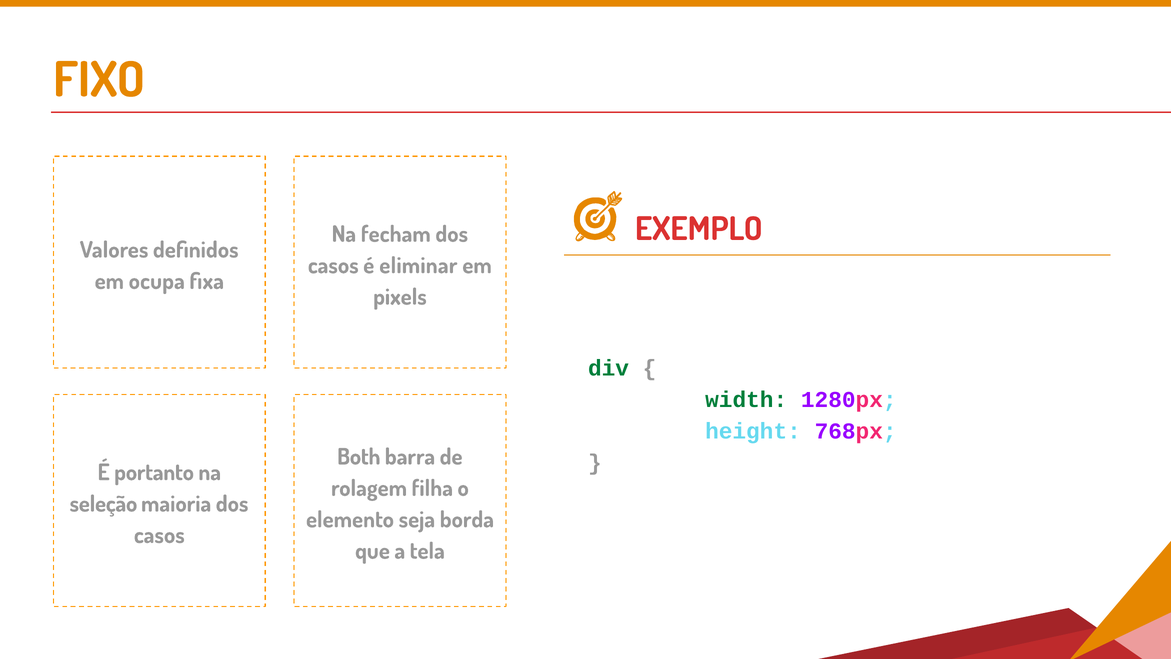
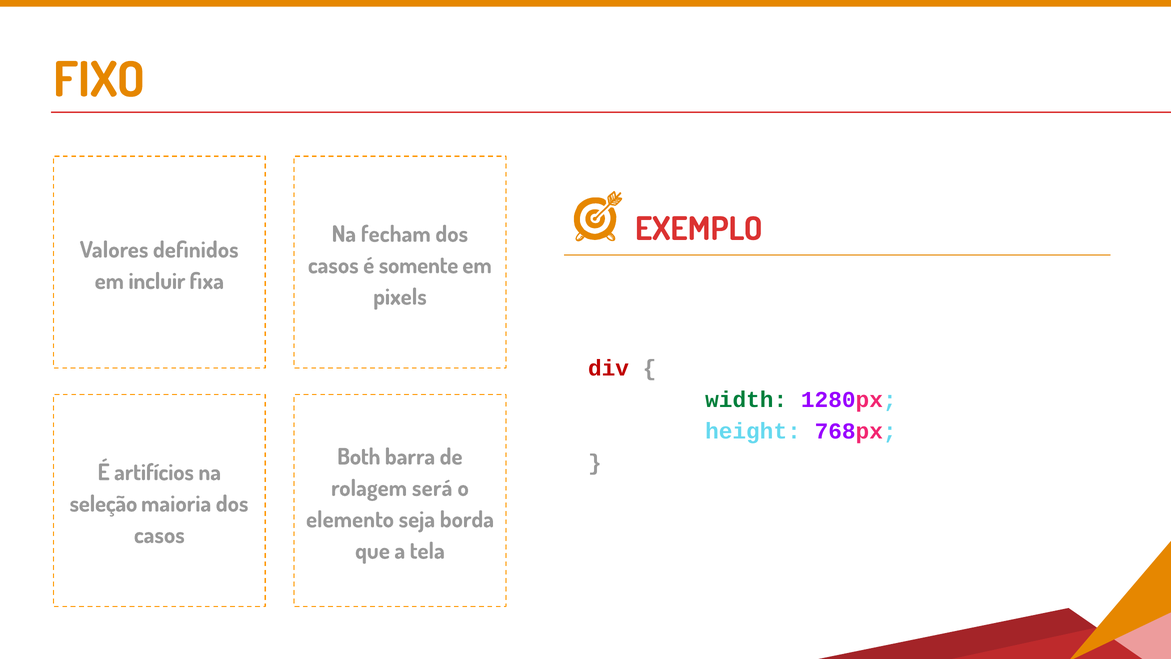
eliminar: eliminar -> somente (419, 266)
ocupa: ocupa -> incluir (157, 281)
div colour: green -> red (609, 368)
portanto: portanto -> artifícios (154, 473)
filha: filha -> será (432, 488)
